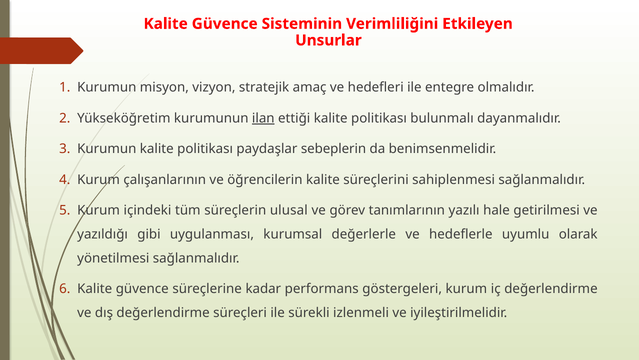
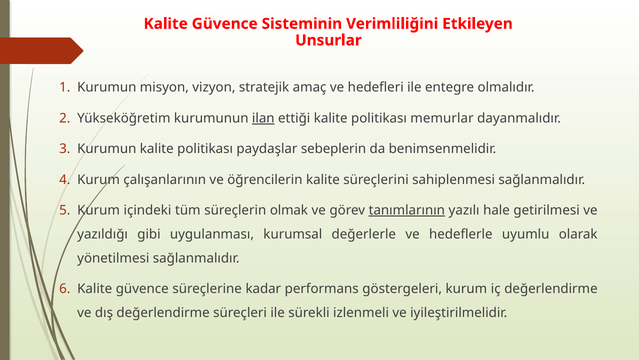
bulunmalı: bulunmalı -> memurlar (442, 118)
ulusal: ulusal -> olmak (289, 210)
tanımlarının underline: none -> present (407, 210)
